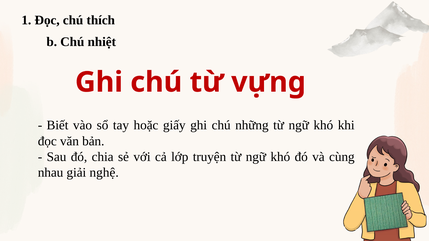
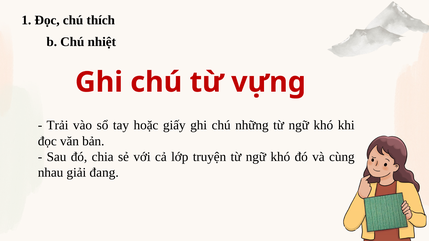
Biết: Biết -> Trải (58, 125)
nghệ: nghệ -> đang (104, 173)
